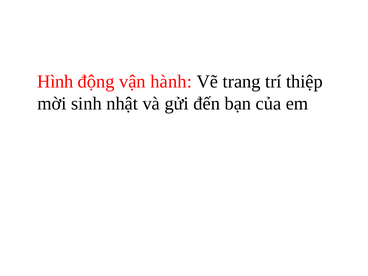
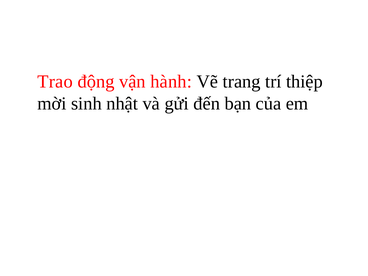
Hình: Hình -> Trao (55, 82)
